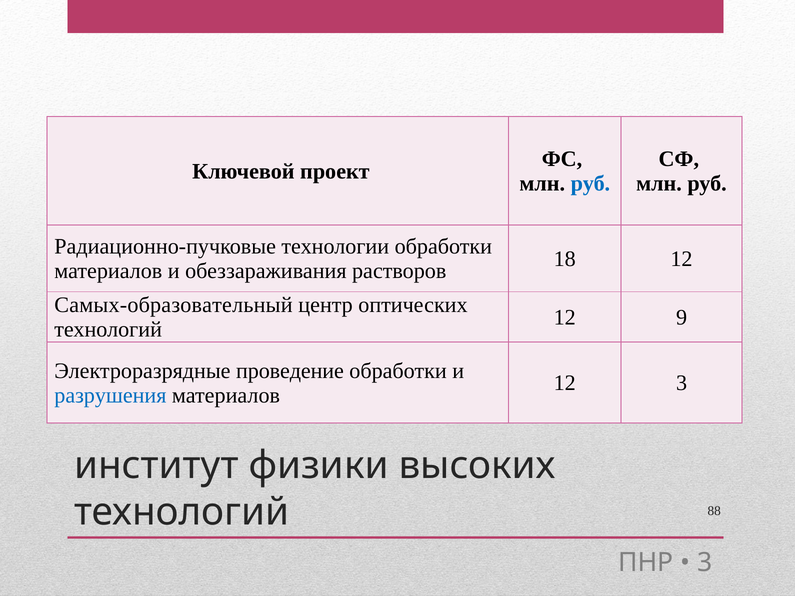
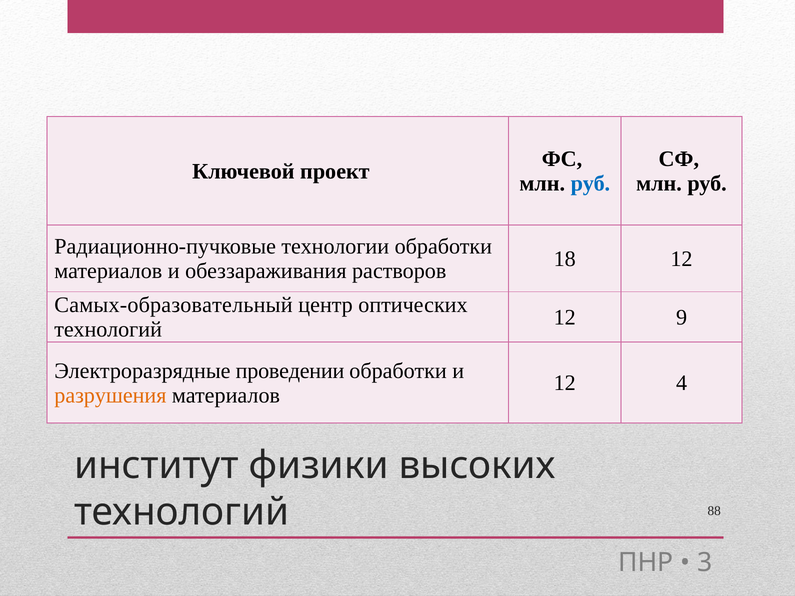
проведение: проведение -> проведении (290, 371)
12 3: 3 -> 4 (682, 383)
разрушения colour: blue -> orange (110, 395)
